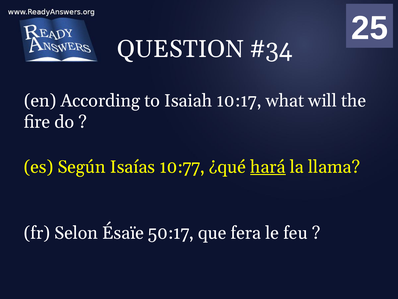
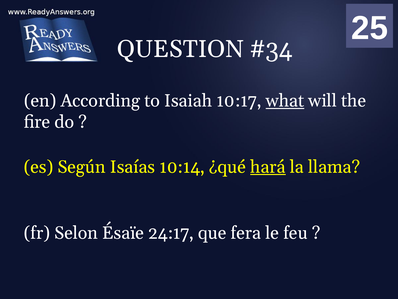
what underline: none -> present (285, 101)
10:77: 10:77 -> 10:14 (182, 167)
50:17: 50:17 -> 24:17 (171, 233)
